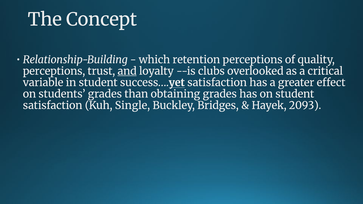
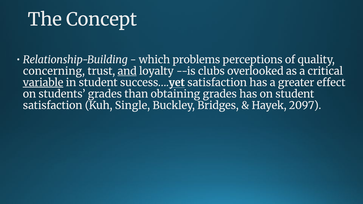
retention: retention -> problems (196, 60)
perceptions: perceptions -> concerning (54, 71)
variable underline: none -> present (43, 83)
2093: 2093 -> 2097 (305, 106)
